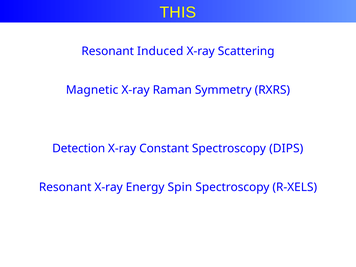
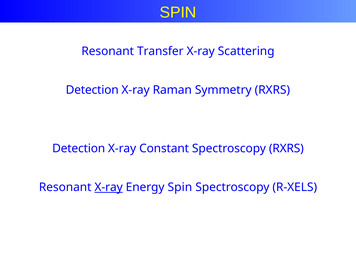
THIS: THIS -> SPIN (178, 12)
Induced: Induced -> Transfer (160, 51)
Magnetic: Magnetic -> Detection (92, 90)
Spectroscopy DIPS: DIPS -> RXRS (286, 148)
X-ray underline: none -> present (109, 187)
